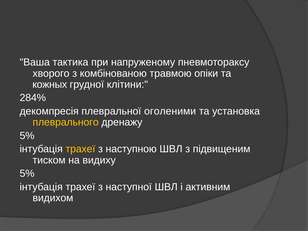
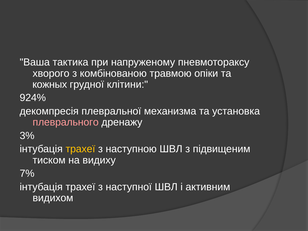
284%: 284% -> 924% (33, 98)
оголеними: оголеними -> механизма (170, 111)
плеврального colour: yellow -> pink (66, 122)
5%: 5% -> 3% (27, 136)
5%: 5% -> 7% (27, 174)
